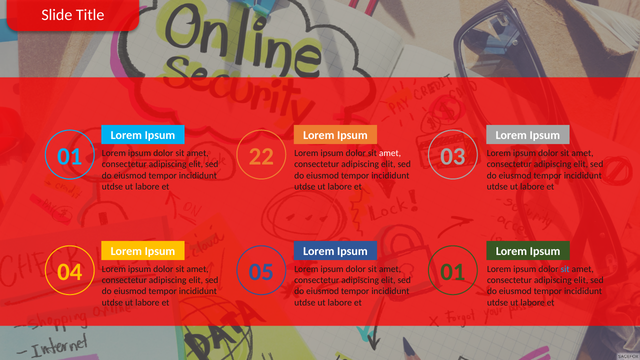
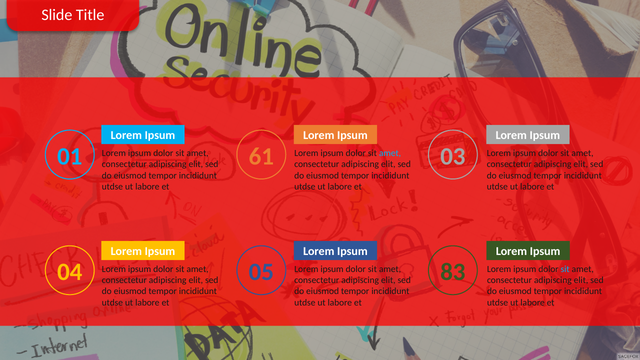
22: 22 -> 61 (261, 156)
amet colour: white -> light blue (390, 153)
05 01: 01 -> 83 (453, 272)
